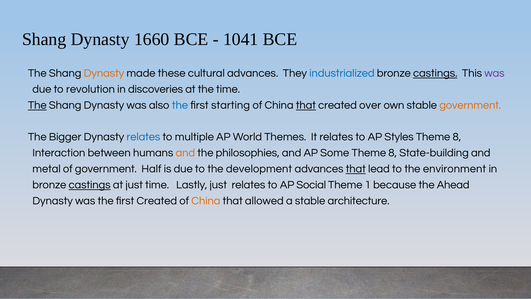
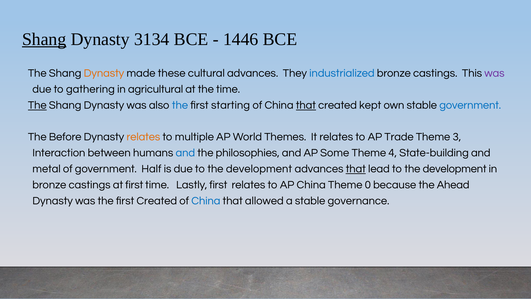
Shang underline: none -> present (44, 39)
1660: 1660 -> 3134 (152, 39)
1041: 1041 -> 1446 (241, 39)
castings underline: present -> none (435, 73)
revolution: revolution -> gathering (90, 89)
discoveries: discoveries -> agricultural (156, 89)
over: over -> kept (370, 105)
government colour: orange -> blue (470, 105)
Bigger: Bigger -> Before (65, 137)
relates colour: blue -> orange (143, 137)
Styles: Styles -> Trade (399, 137)
8: 8 -> 3 (457, 137)
and colour: orange -> blue (185, 153)
8: 8 -> 4 (393, 153)
lead to the environment: environment -> development (455, 169)
castings underline: present -> none (90, 185)
at just: just -> first (134, 185)
Lastly just: just -> first (218, 185)
AP Social: Social -> China (311, 185)
1: 1 -> 0 (368, 185)
China colour: orange -> blue (206, 201)
architecture: architecture -> governance (359, 201)
